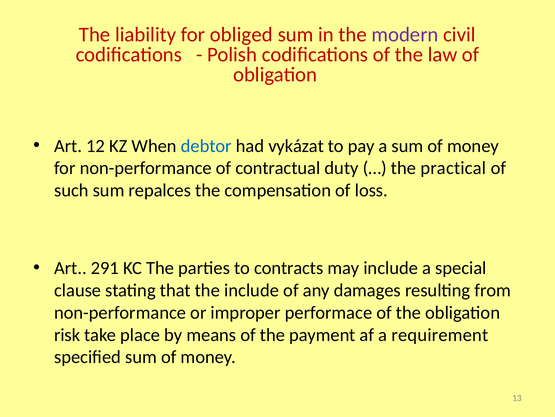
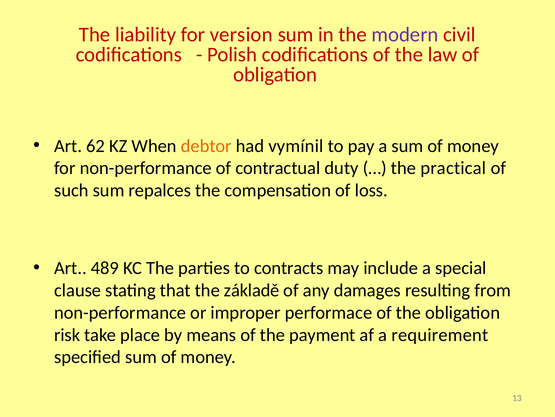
obliged: obliged -> version (241, 34)
12: 12 -> 62 (96, 146)
debtor colour: blue -> orange (206, 146)
vykázat: vykázat -> vymínil (296, 146)
291: 291 -> 489 (105, 268)
the include: include -> základě (252, 290)
